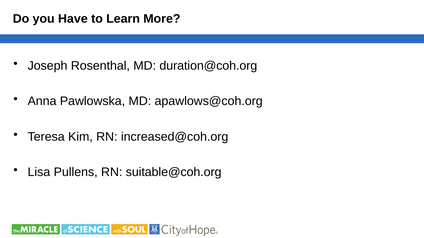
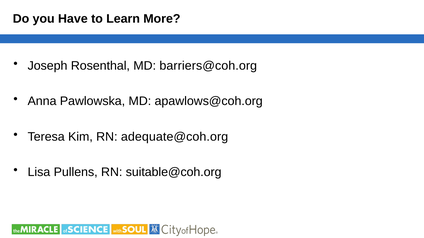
duration@coh.org: duration@coh.org -> barriers@coh.org (208, 66)
increased@coh.org: increased@coh.org -> adequate@coh.org (175, 137)
